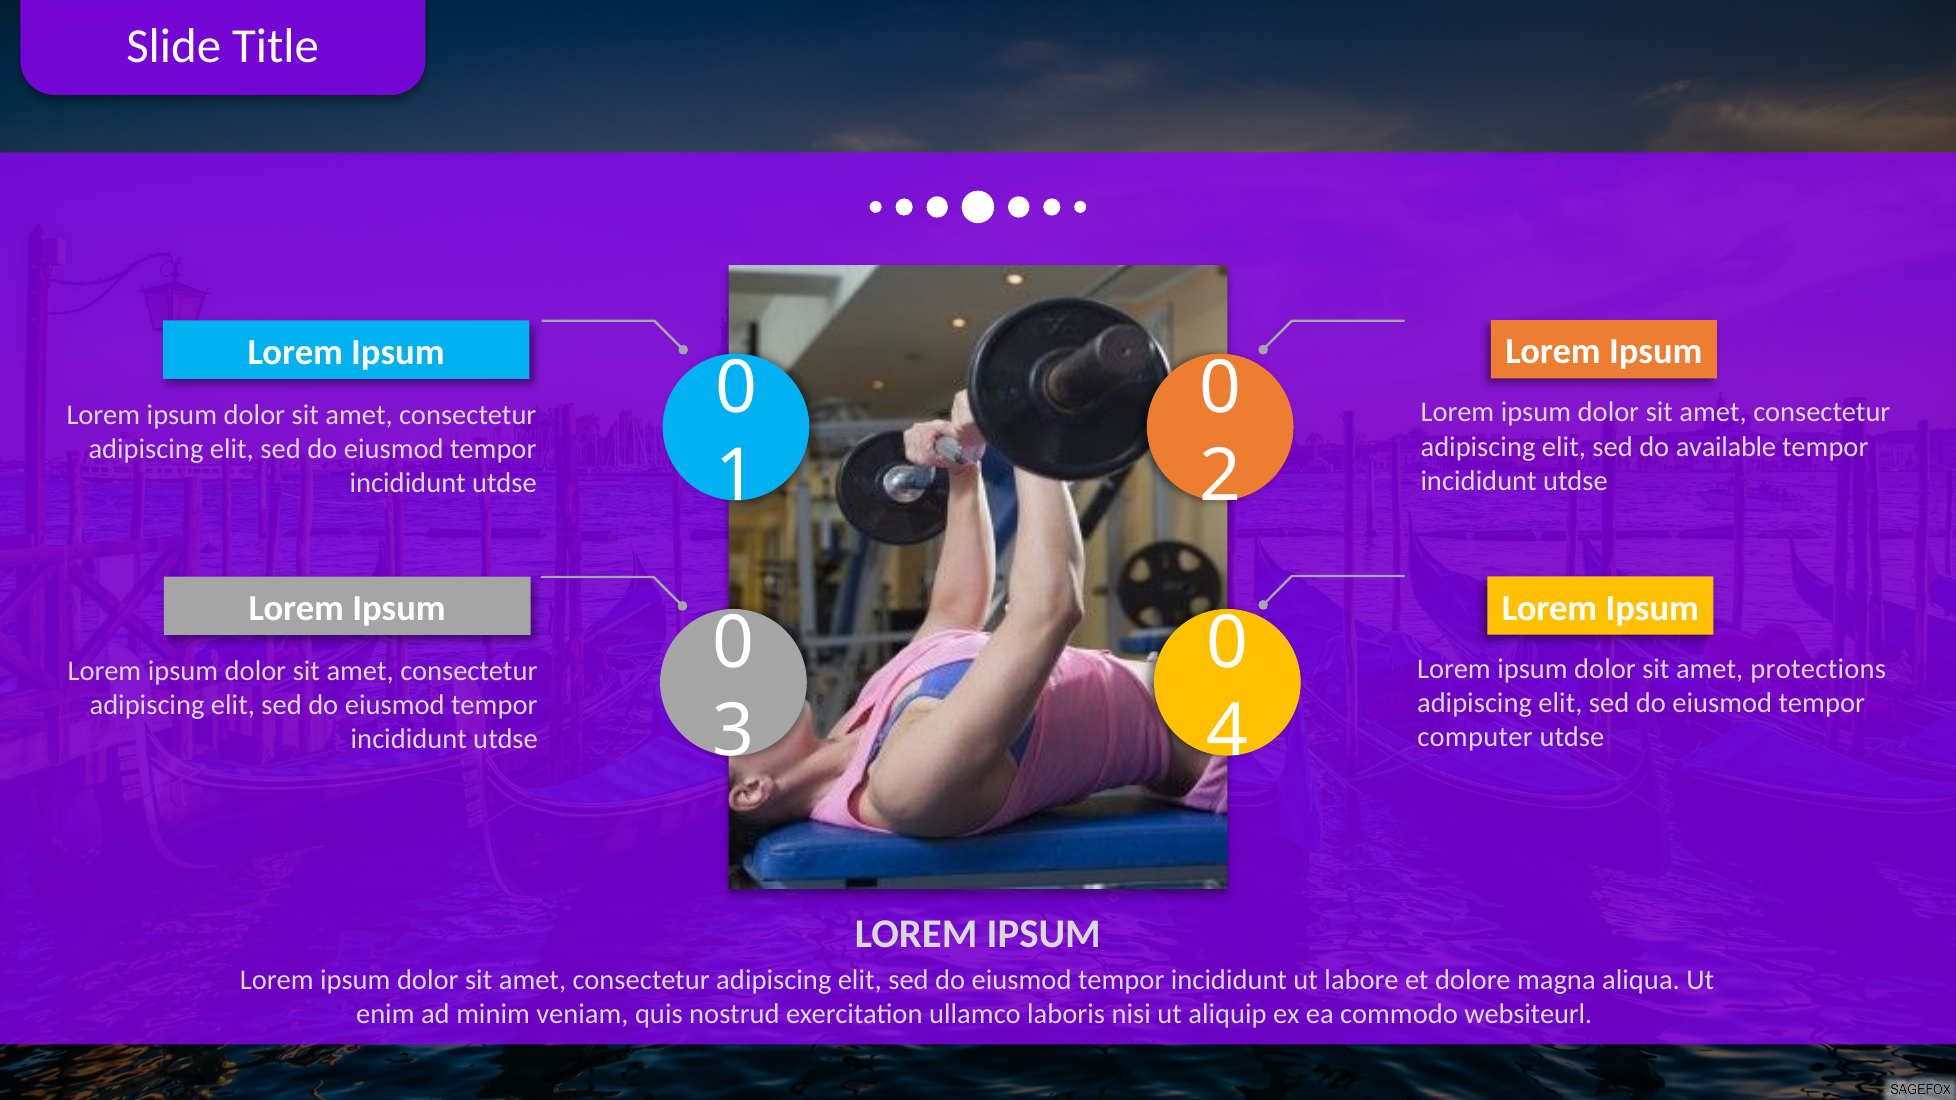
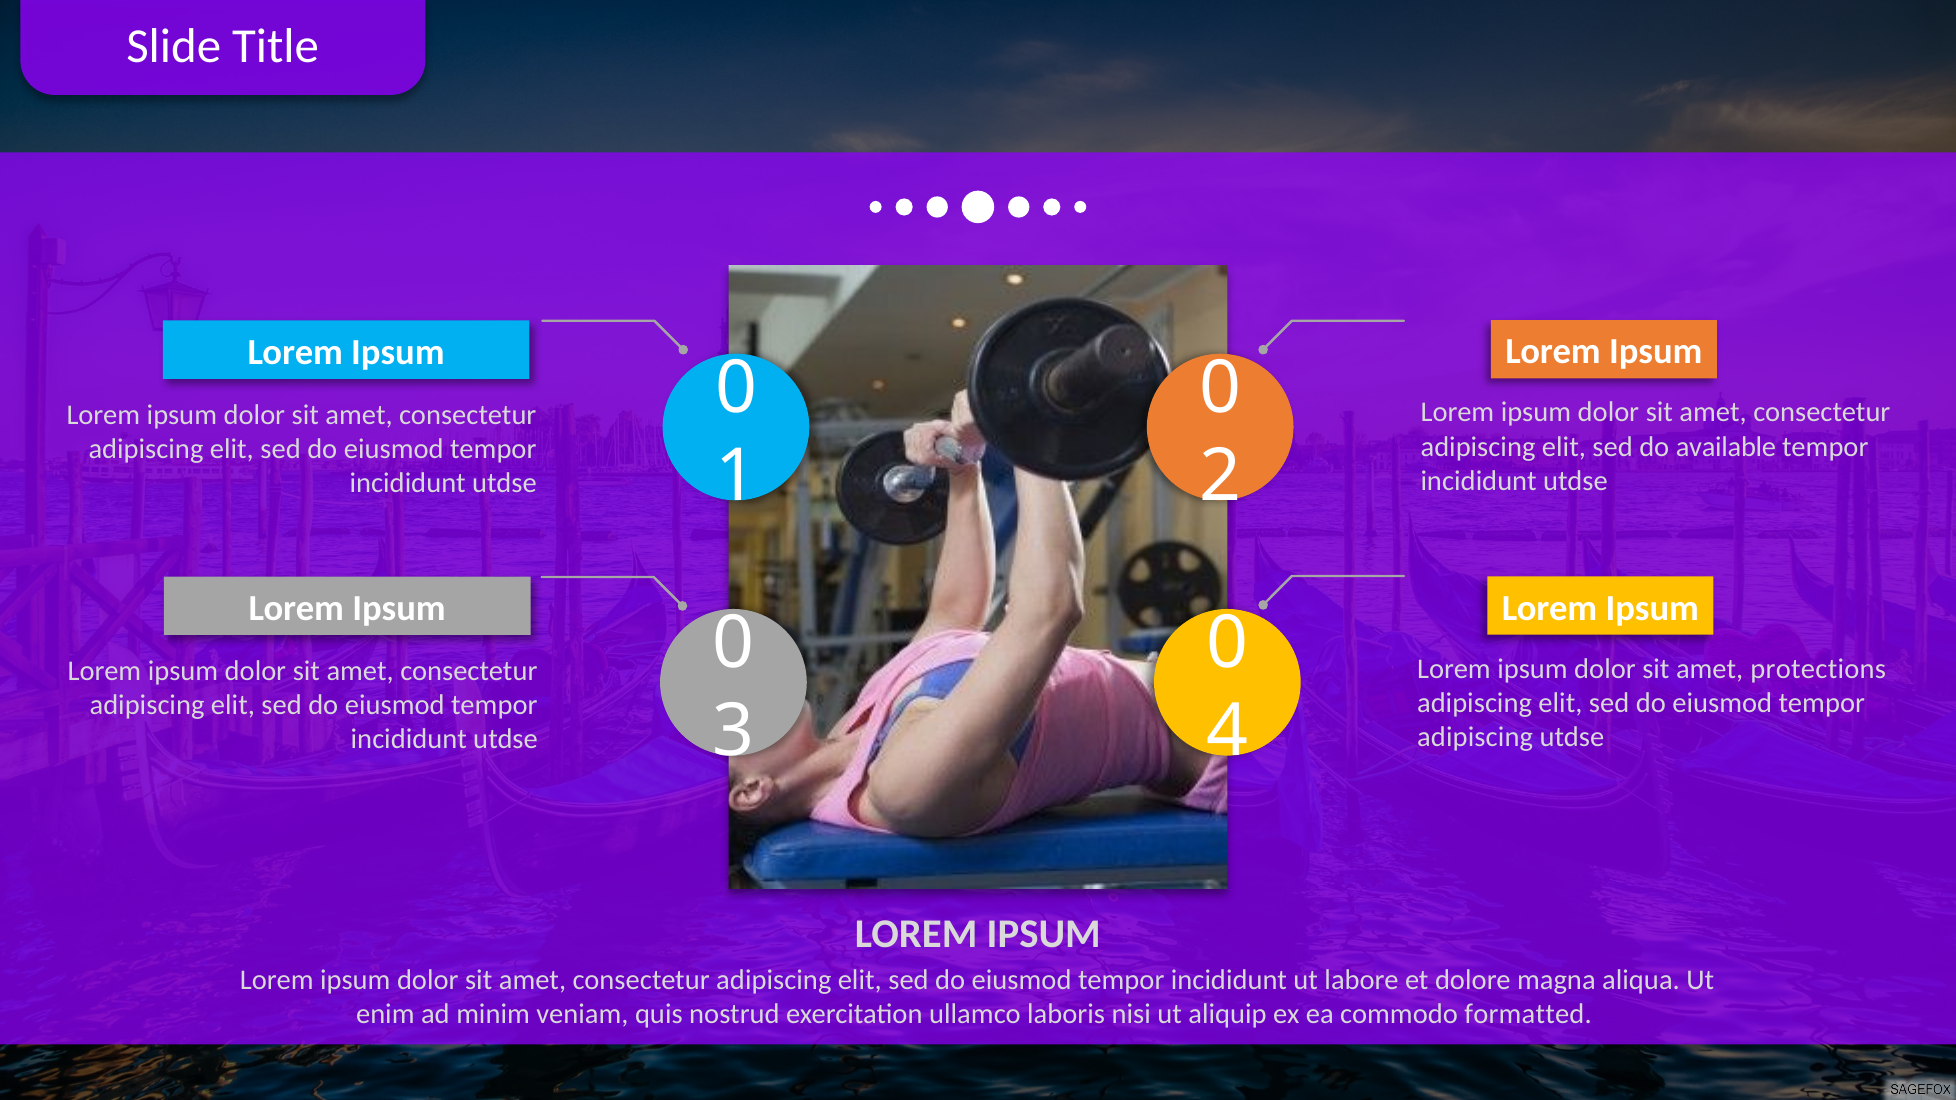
computer: computer -> adipiscing (1475, 737)
websiteurl: websiteurl -> formatted (1528, 1015)
